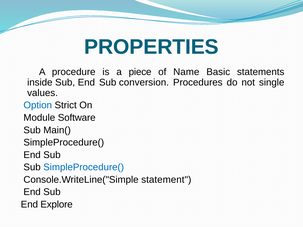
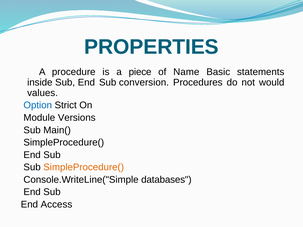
single: single -> would (272, 83)
Software: Software -> Versions (77, 118)
SimpleProcedure( colour: blue -> orange (84, 167)
statement: statement -> databases (166, 180)
Explore: Explore -> Access (56, 205)
